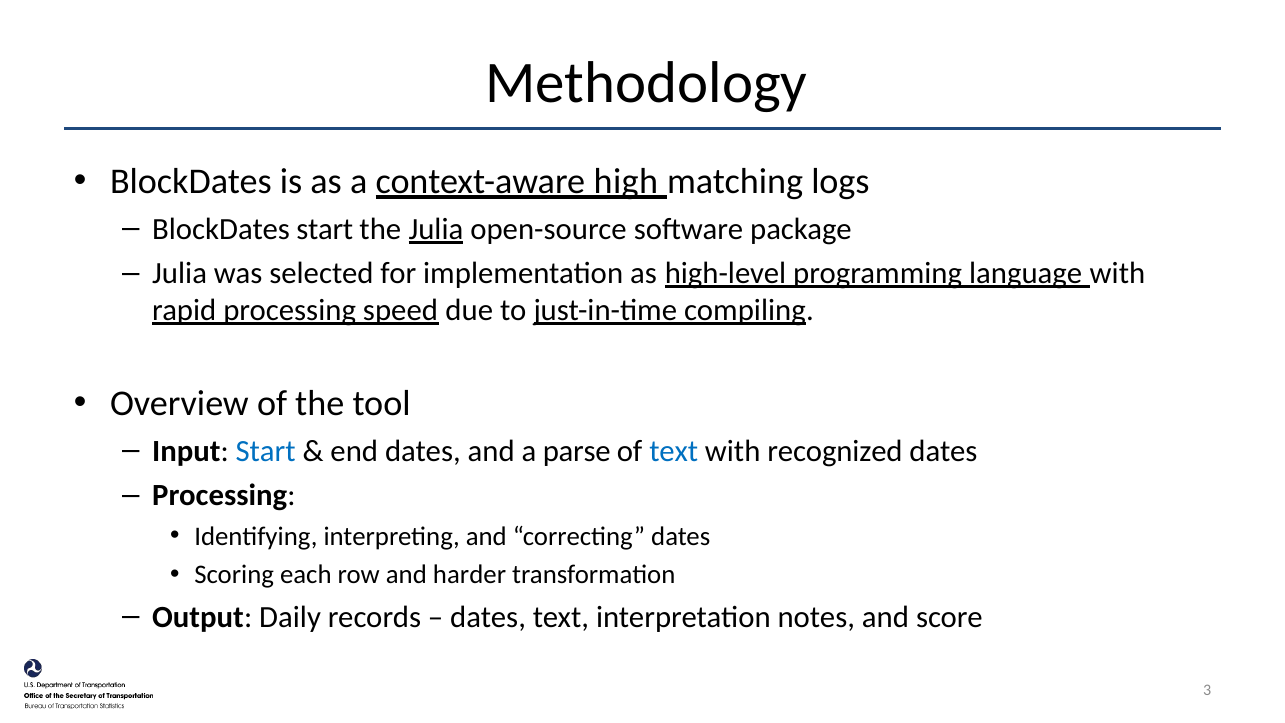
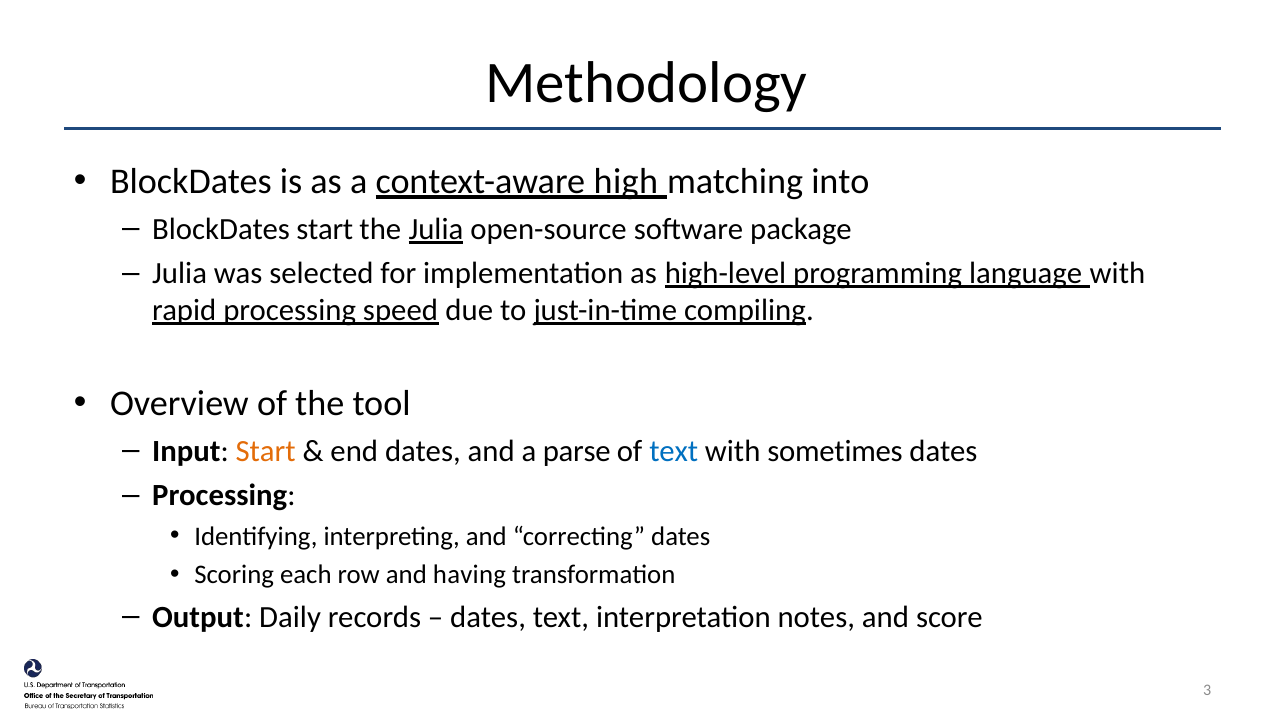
logs: logs -> into (840, 182)
Start colour: blue -> orange (266, 451)
recognized: recognized -> sometimes (835, 451)
harder: harder -> having (469, 575)
